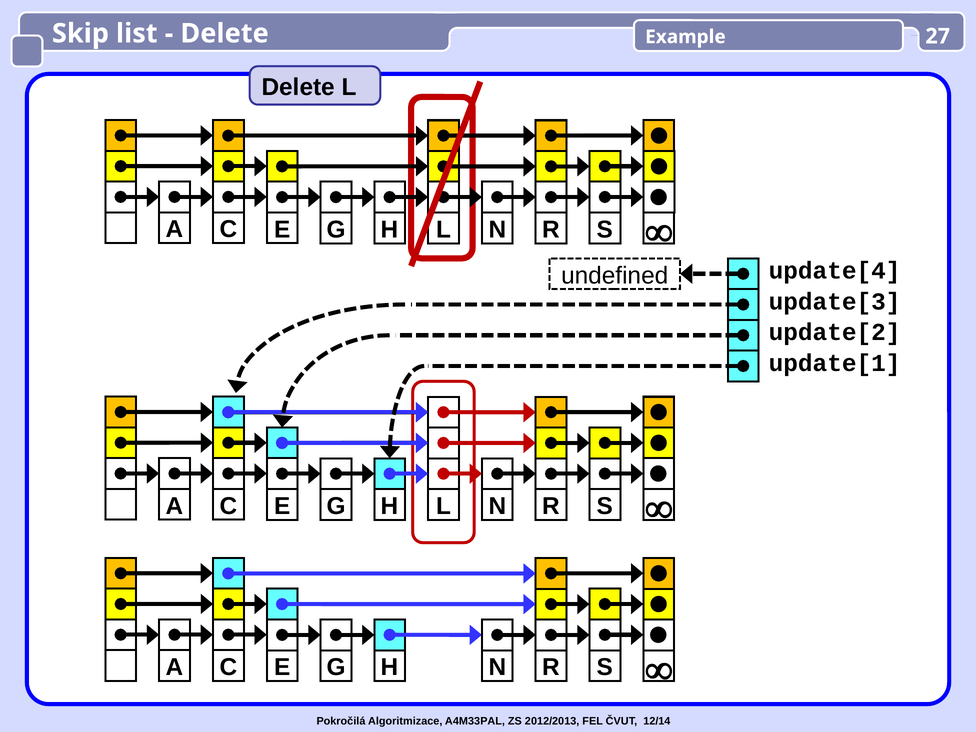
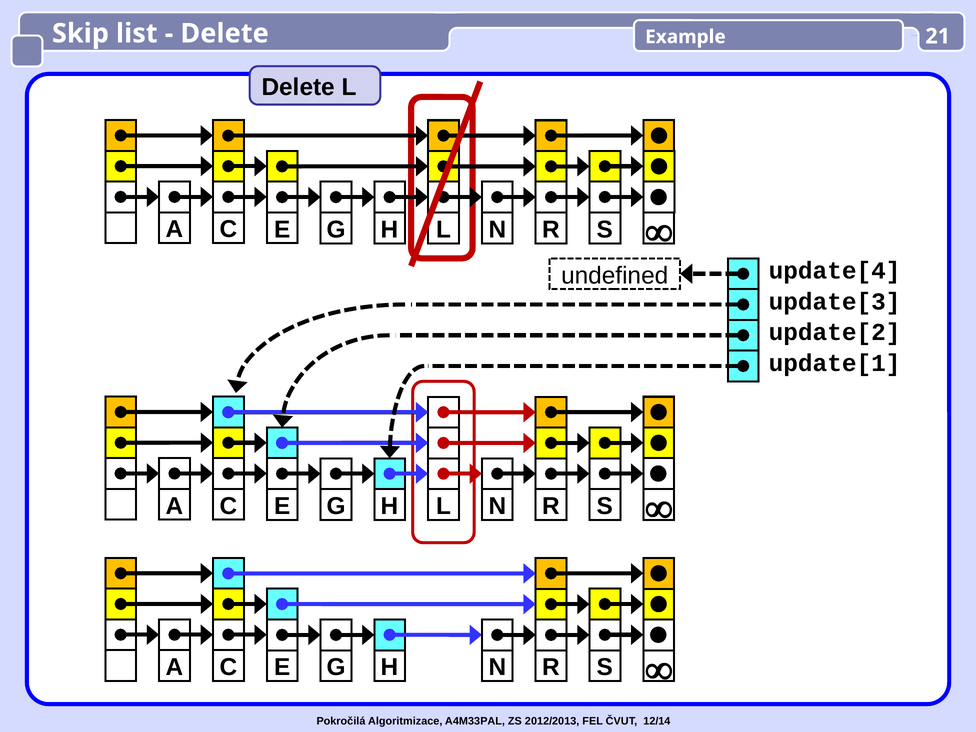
27: 27 -> 21 (938, 36)
